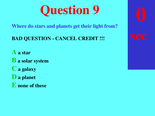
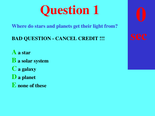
Question 9: 9 -> 1 (96, 10)
